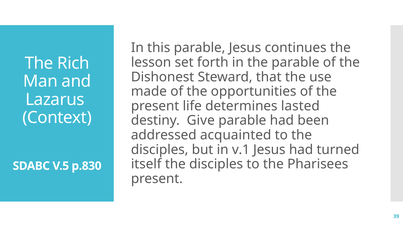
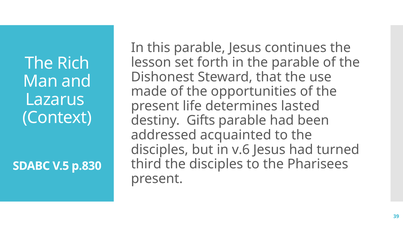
Give: Give -> Gifts (201, 120)
v.1: v.1 -> v.6 (241, 149)
itself: itself -> third (146, 164)
